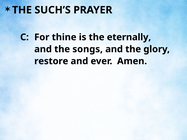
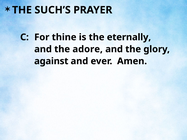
songs: songs -> adore (88, 49)
restore: restore -> against (51, 61)
